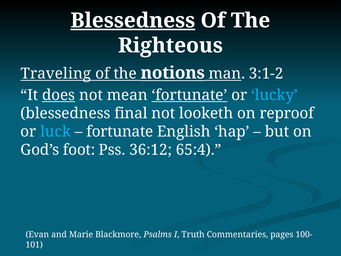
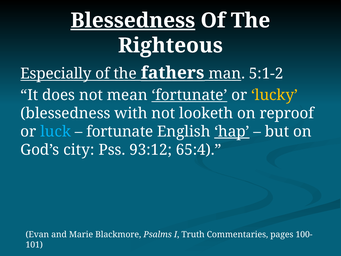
Traveling: Traveling -> Especially (56, 73)
notions: notions -> fathers (173, 73)
3:1-2: 3:1-2 -> 5:1-2 (266, 73)
does underline: present -> none (59, 95)
lucky colour: light blue -> yellow (274, 95)
final: final -> with (131, 113)
hap underline: none -> present (232, 131)
foot: foot -> city (79, 150)
36:12: 36:12 -> 93:12 (151, 150)
